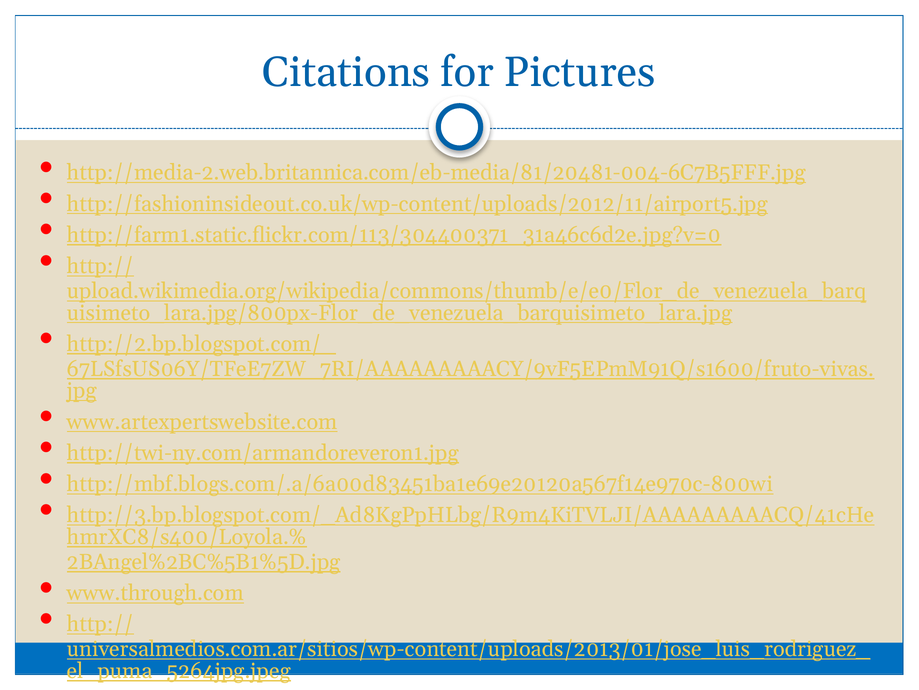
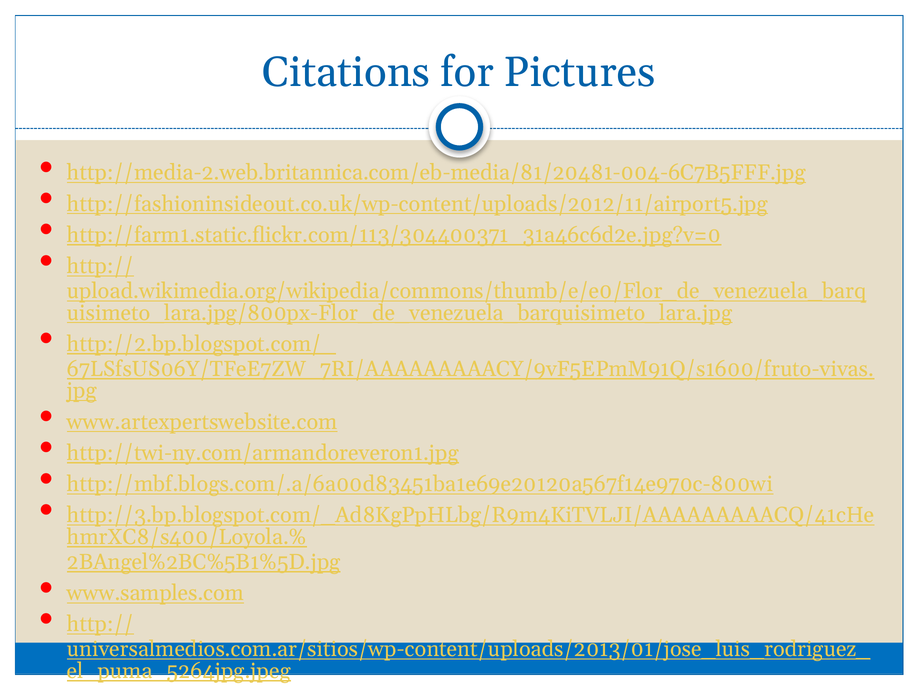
www.through.com: www.through.com -> www.samples.com (155, 593)
